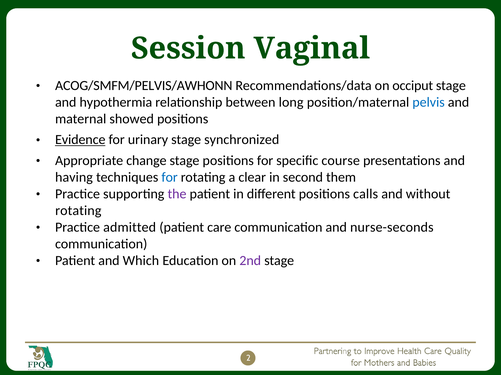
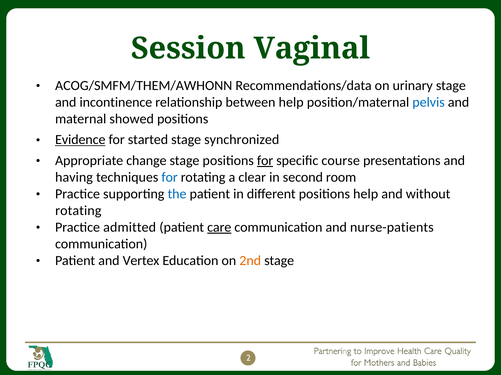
ACOG/SMFM/PELVIS/AWHONN: ACOG/SMFM/PELVIS/AWHONN -> ACOG/SMFM/THEM/AWHONN (144, 86)
occiput: occiput -> urinary (413, 86)
hypothermia: hypothermia -> incontinence (116, 102)
between long: long -> help (291, 102)
urinary: urinary -> started (148, 140)
for underline: none -> present (265, 161)
them: them -> room (341, 178)
the colour: purple -> blue (177, 194)
positions calls: calls -> help (366, 194)
care underline: none -> present (219, 228)
nurse-seconds: nurse-seconds -> nurse-patients (392, 228)
Which: Which -> Vertex (141, 261)
2nd colour: purple -> orange (250, 261)
